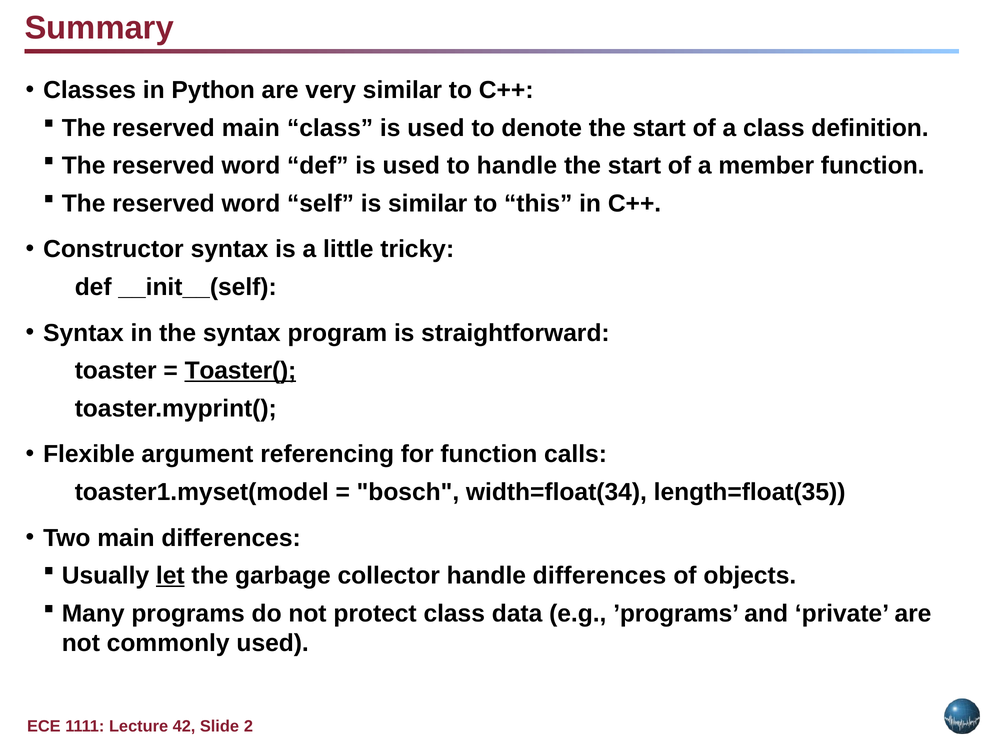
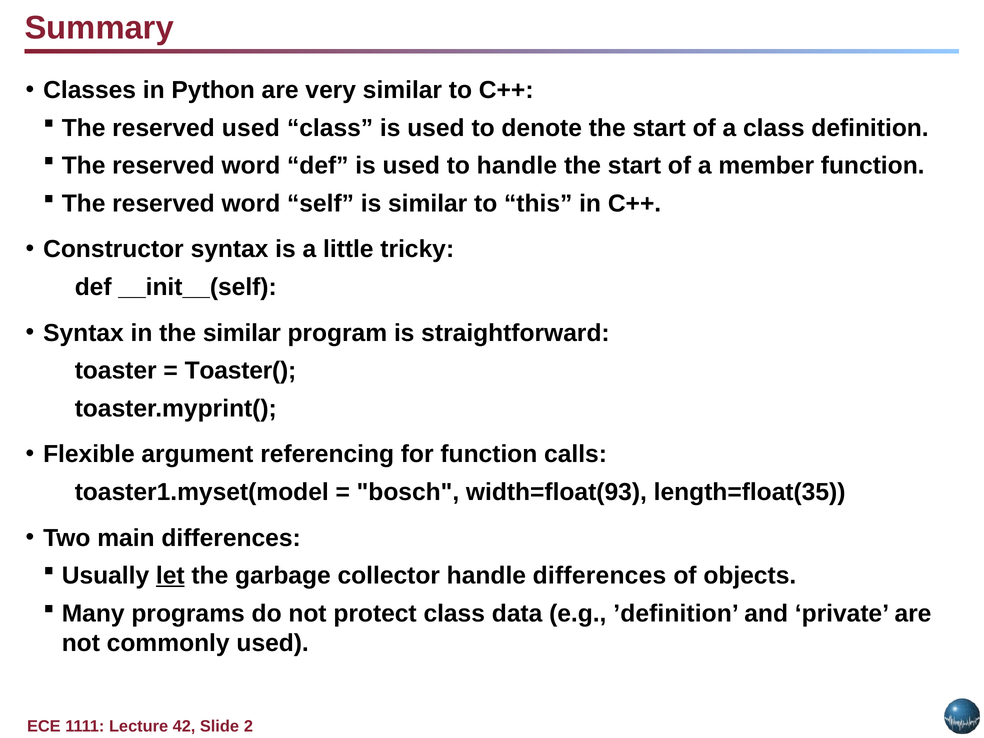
reserved main: main -> used (251, 128)
the syntax: syntax -> similar (242, 333)
Toaster( underline: present -> none (240, 371)
width=float(34: width=float(34 -> width=float(93 (556, 492)
’programs: ’programs -> ’definition (676, 613)
